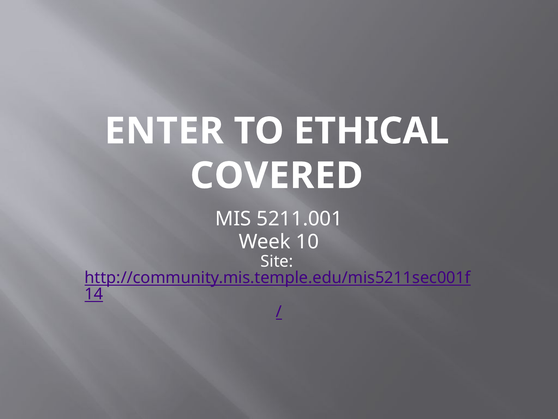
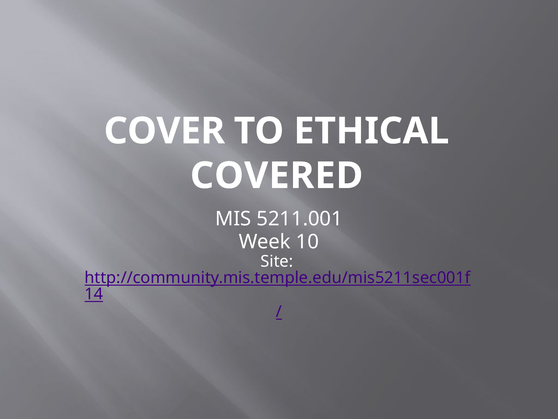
ENTER: ENTER -> COVER (164, 131)
